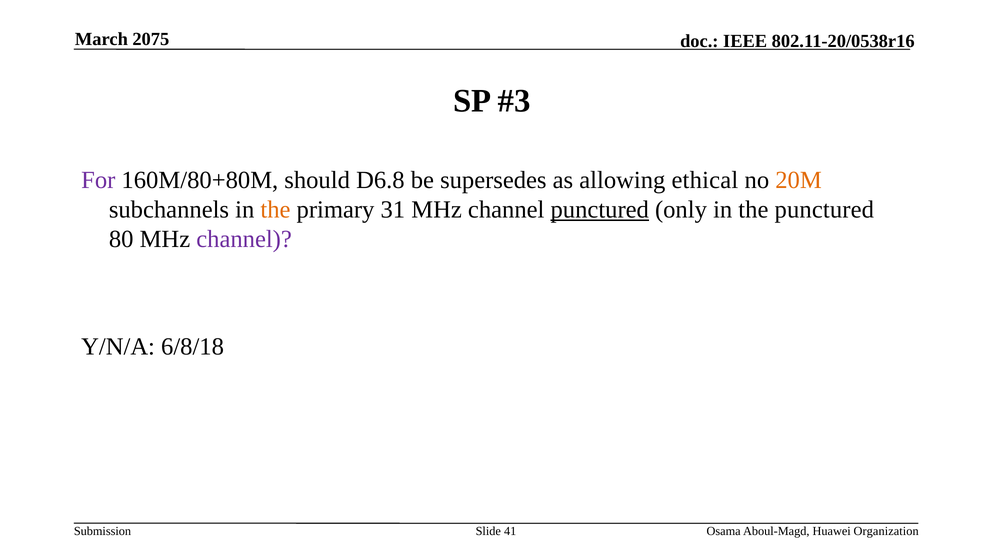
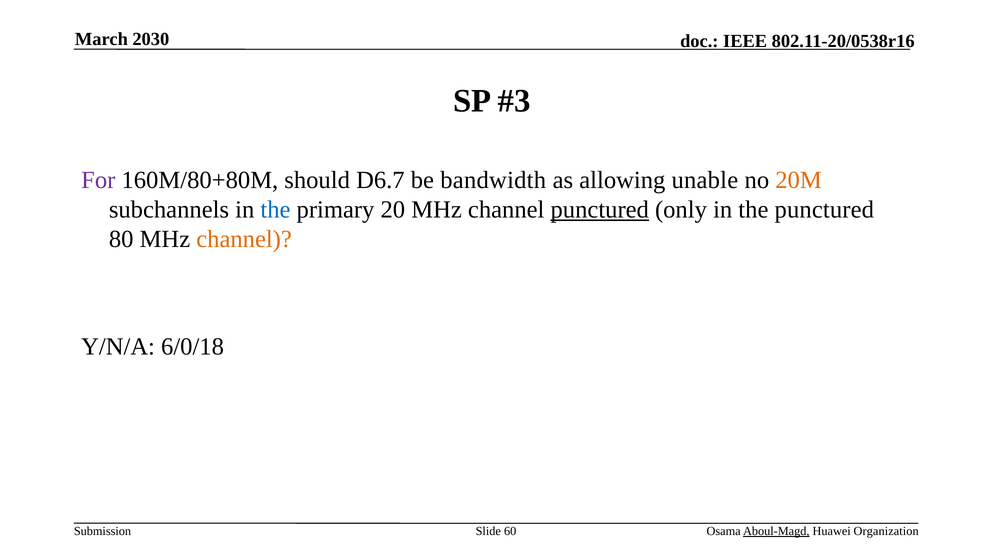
2075: 2075 -> 2030 (151, 39)
D6.8: D6.8 -> D6.7 (380, 180)
supersedes: supersedes -> bandwidth (493, 180)
ethical: ethical -> unable (705, 180)
the colour: orange -> blue (275, 210)
31: 31 -> 20 (393, 210)
channel colour: purple -> orange (244, 239)
6/8/18: 6/8/18 -> 6/0/18 (193, 346)
41: 41 -> 60 (510, 531)
Aboul-Magd underline: none -> present (776, 531)
